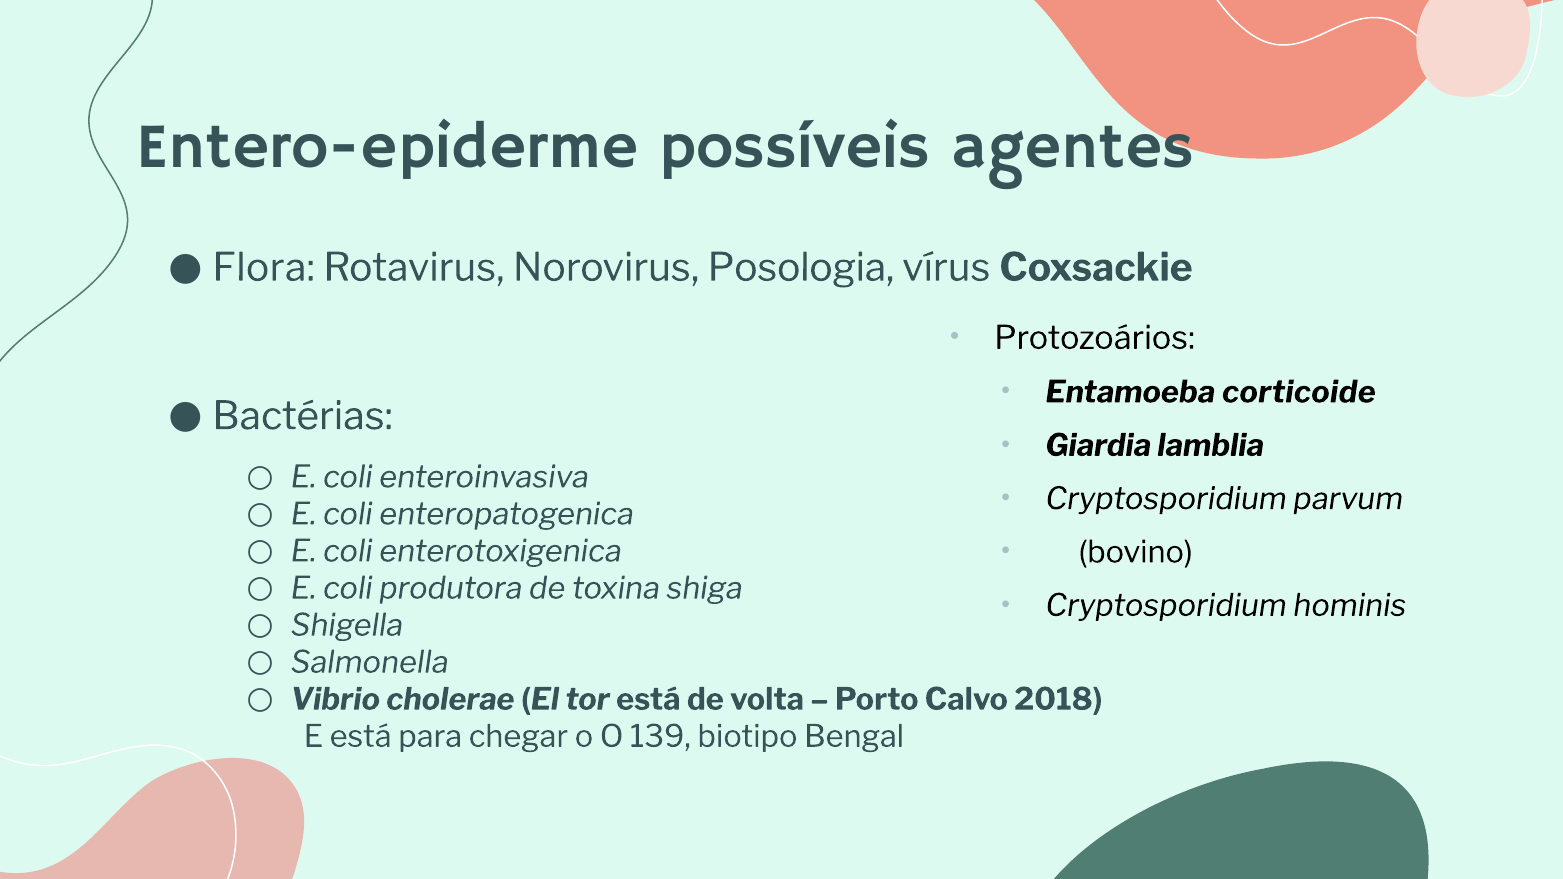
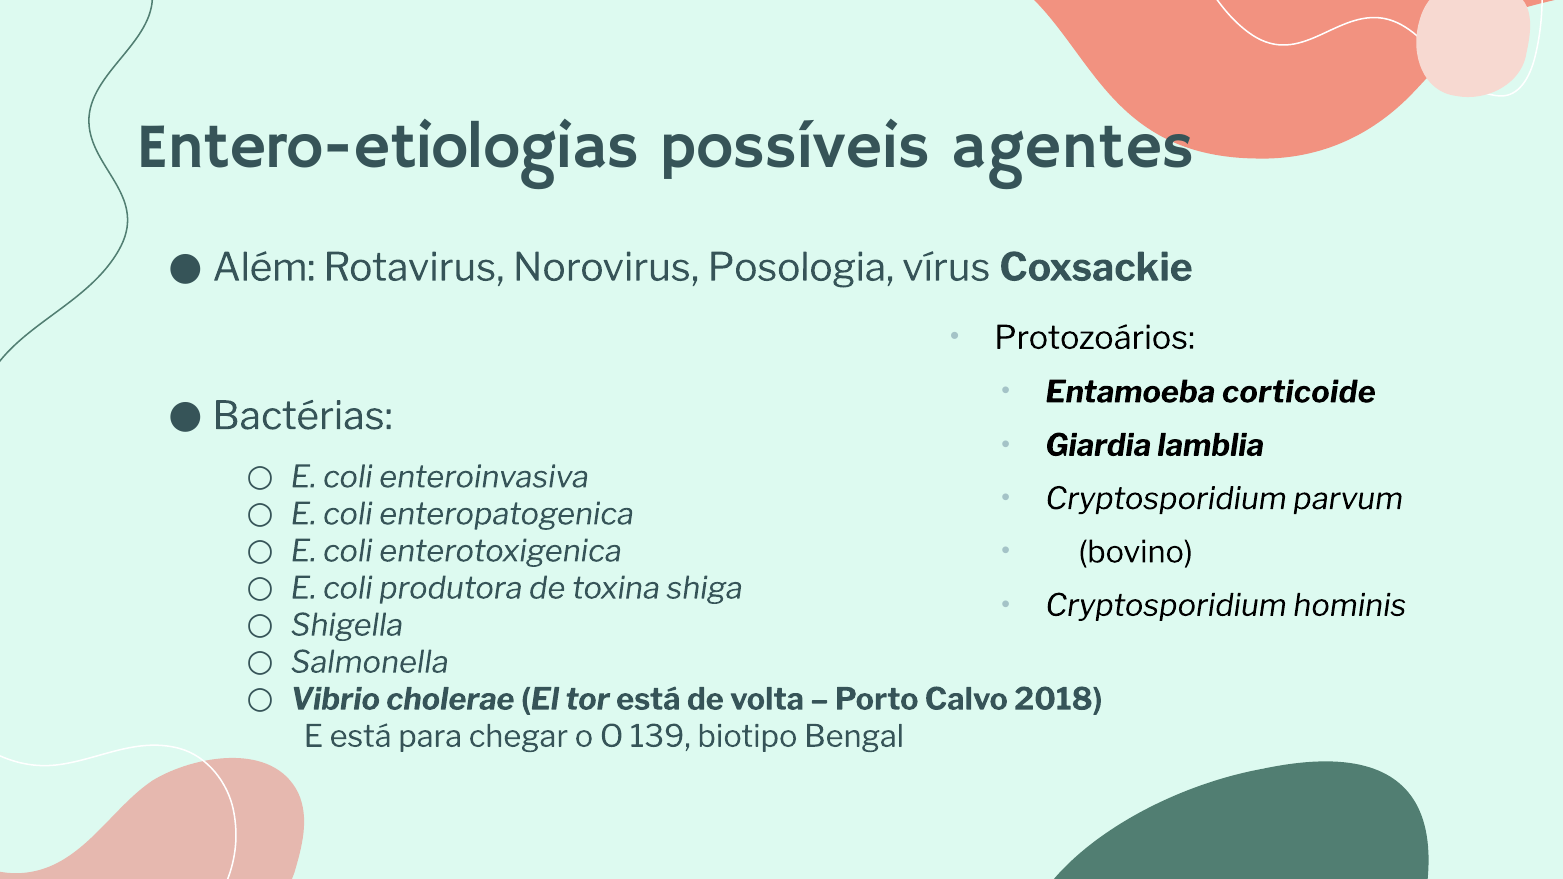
Entero-epiderme: Entero-epiderme -> Entero-etiologias (388, 146)
Flora: Flora -> Além (264, 268)
